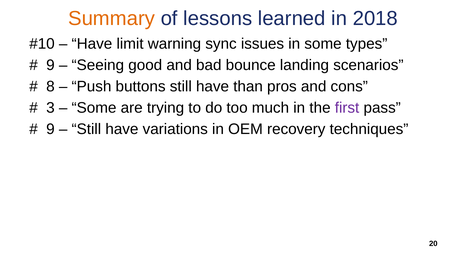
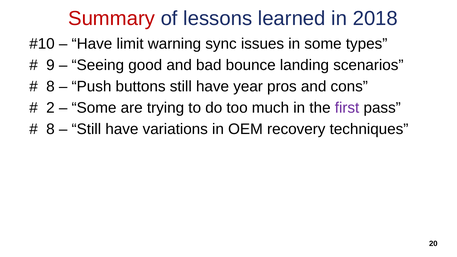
Summary colour: orange -> red (112, 19)
than: than -> year (248, 87)
3: 3 -> 2 (50, 108)
9: 9 -> 8 (50, 129)
